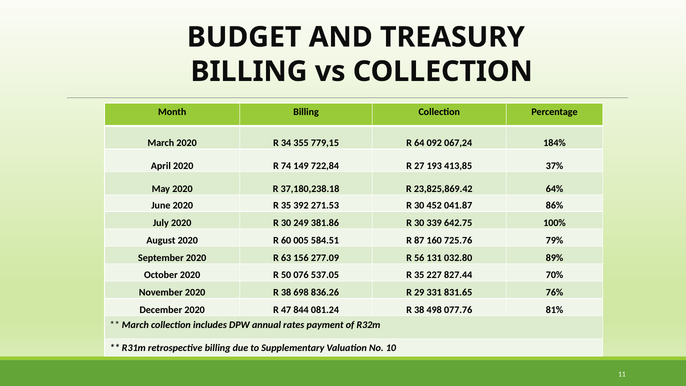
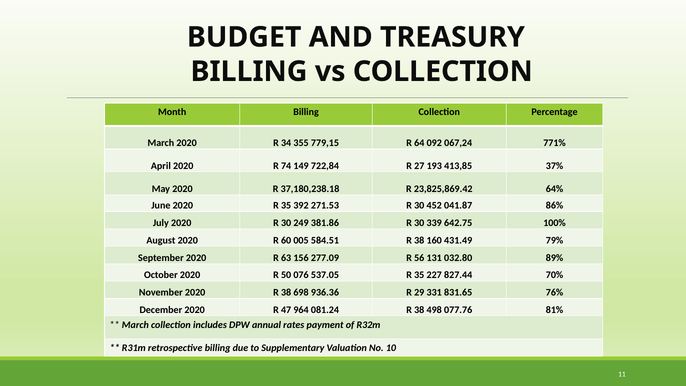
184%: 184% -> 771% (555, 143)
584.51 R 87: 87 -> 38 (419, 240)
725.76: 725.76 -> 431.49 (458, 240)
836.26: 836.26 -> 936.36 (325, 292)
844: 844 -> 964 (301, 310)
